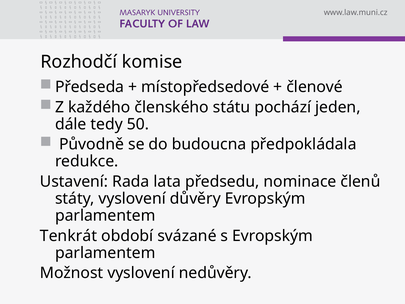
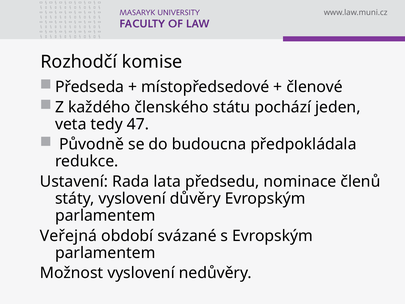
dále: dále -> veta (71, 124)
50: 50 -> 47 (138, 124)
Tenkrát: Tenkrát -> Veřejná (68, 236)
